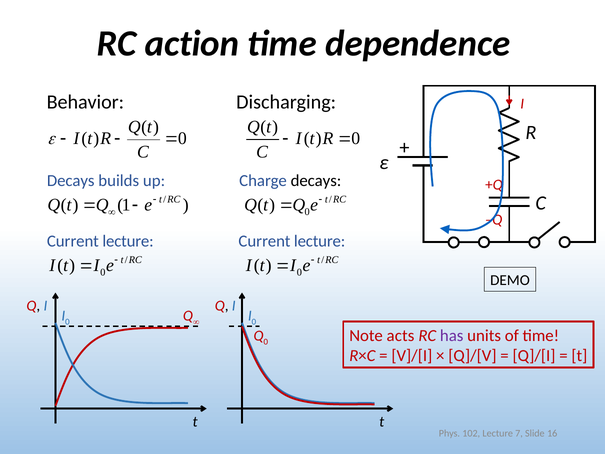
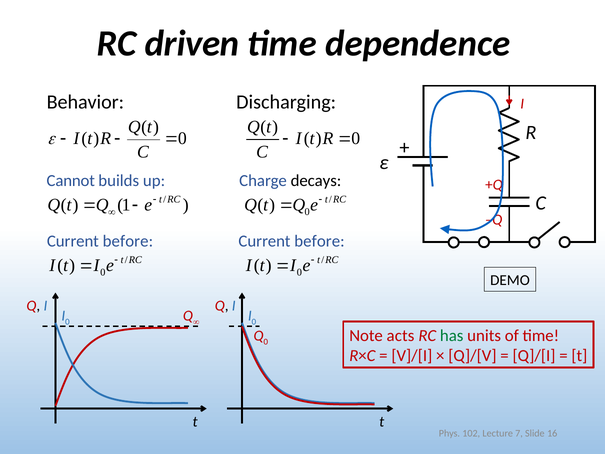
action: action -> driven (192, 44)
Decays: Decays -> Cannot (71, 181)
lecture: lecture -> before (128, 241)
lecture: lecture -> before (320, 241)
has colour: purple -> green (452, 335)
